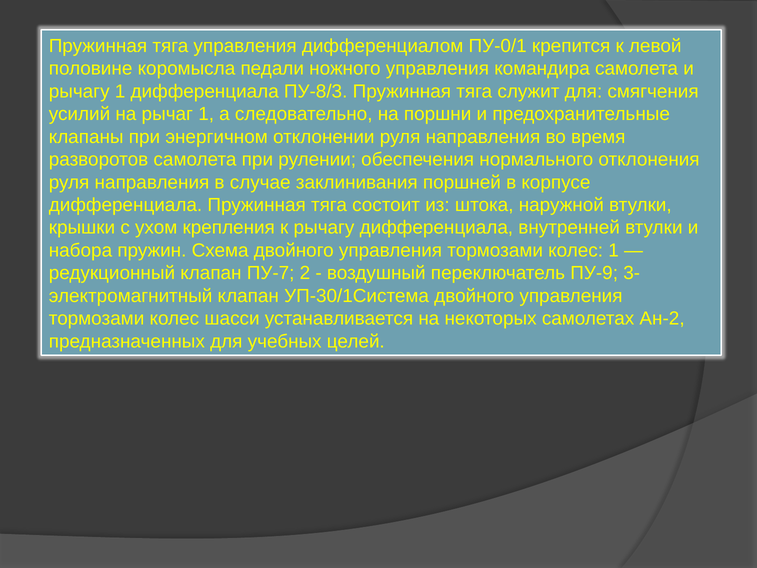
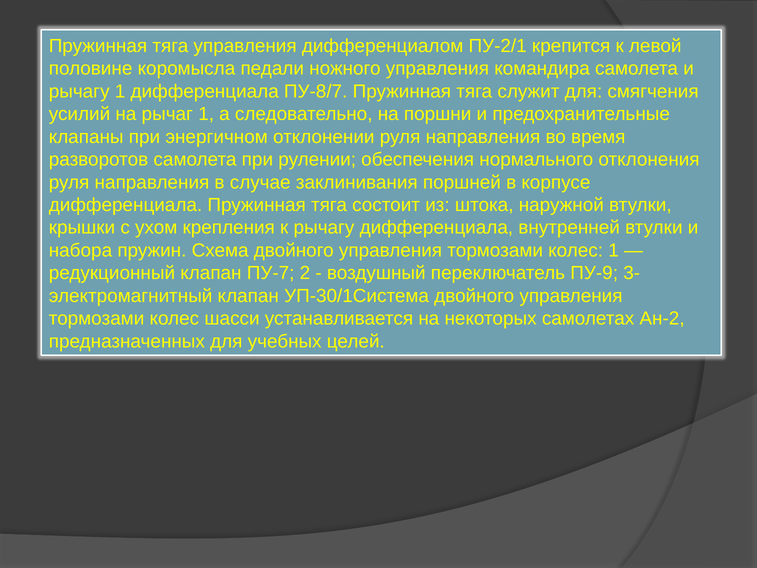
ПУ-0/1: ПУ-0/1 -> ПУ-2/1 (498, 46)
ПУ-8/3: ПУ-8/3 -> ПУ-8/7 (316, 91)
